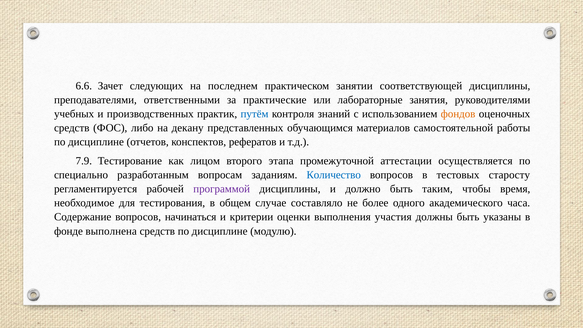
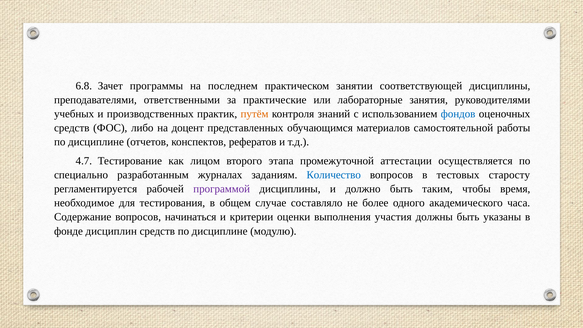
6.6: 6.6 -> 6.8 (84, 86)
следующих: следующих -> программы (156, 86)
путём colour: blue -> orange (255, 114)
фондов colour: orange -> blue (458, 114)
декану: декану -> доцент (188, 128)
7.9: 7.9 -> 4.7 (84, 161)
вопросам: вопросам -> журналах (220, 175)
выполнена: выполнена -> дисциплин (111, 231)
